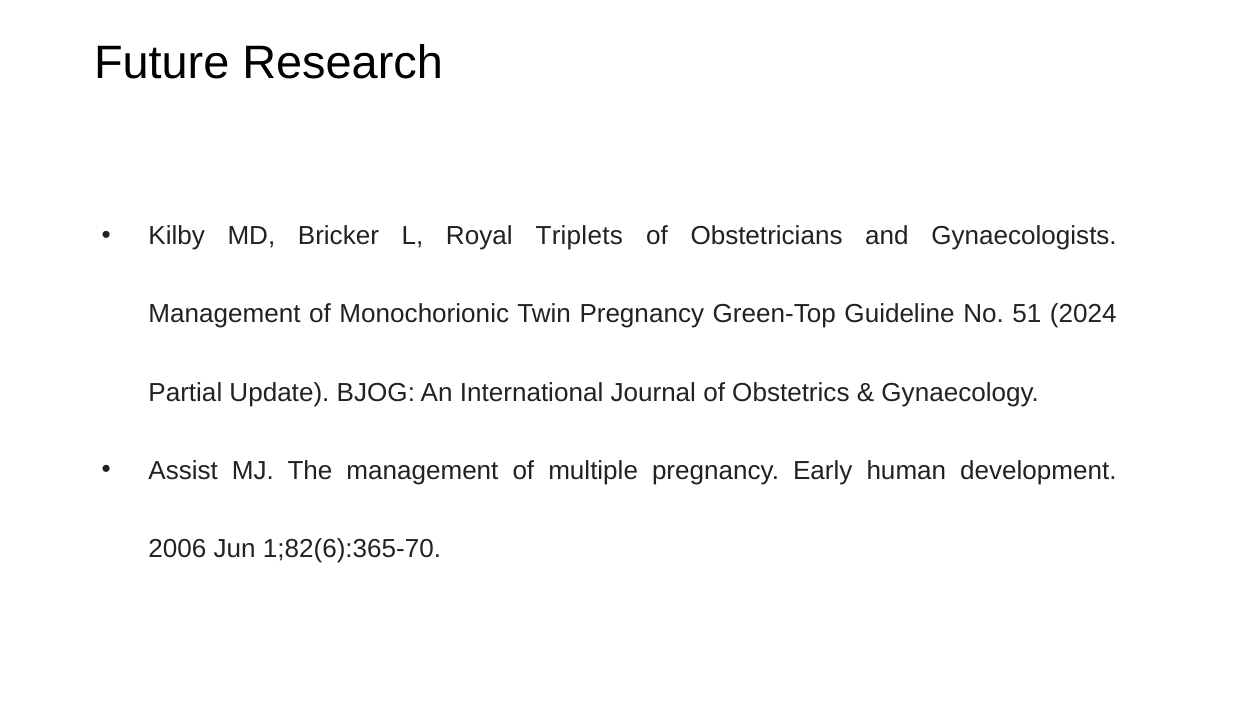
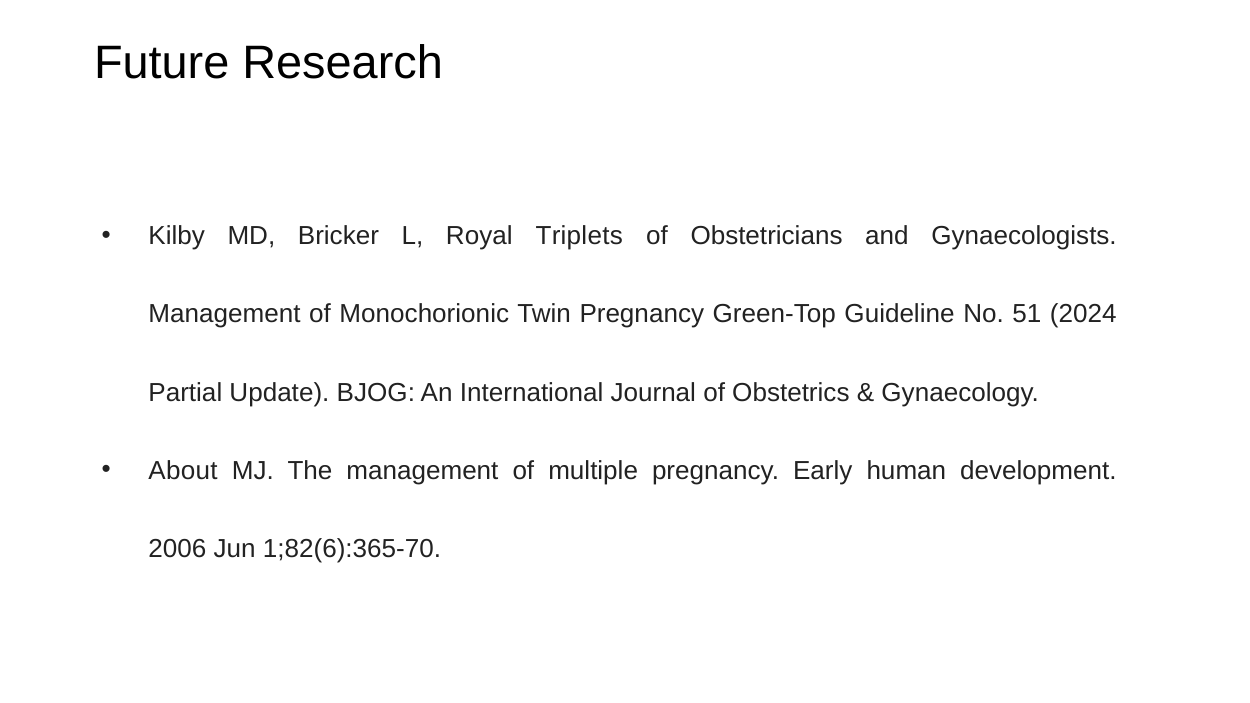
Assist: Assist -> About (183, 471)
